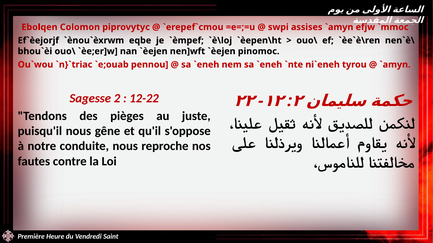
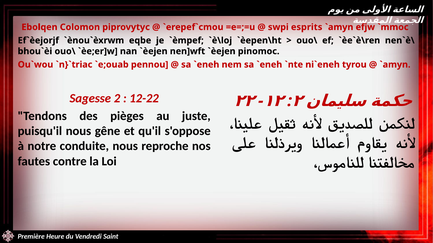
assises: assises -> esprits (307, 27)
